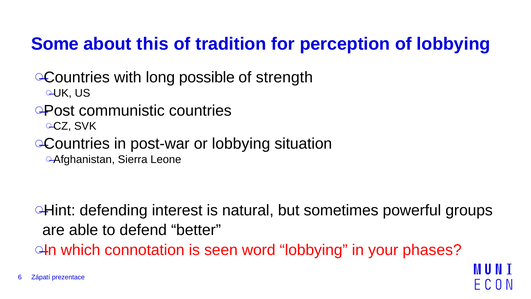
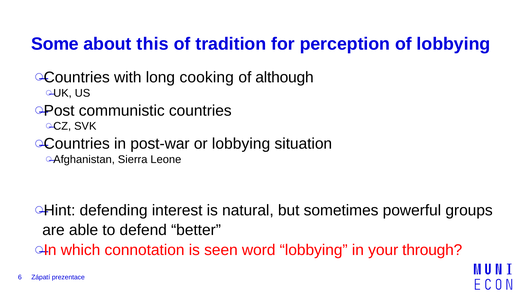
possible: possible -> cooking (207, 77)
strength: strength -> although (285, 77)
phases: phases -> through (432, 250)
